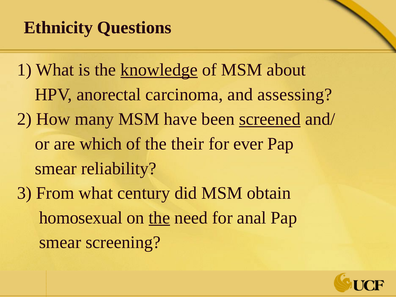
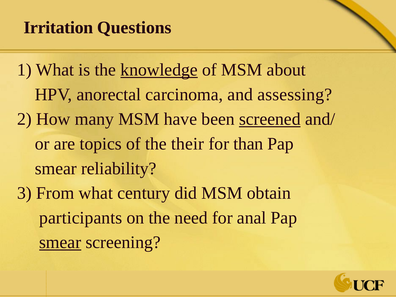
Ethnicity: Ethnicity -> Irritation (58, 28)
which: which -> topics (101, 144)
ever: ever -> than (248, 144)
homosexual: homosexual -> participants (81, 218)
the underline: present -> none (159, 218)
smear underline: none -> present (60, 242)
